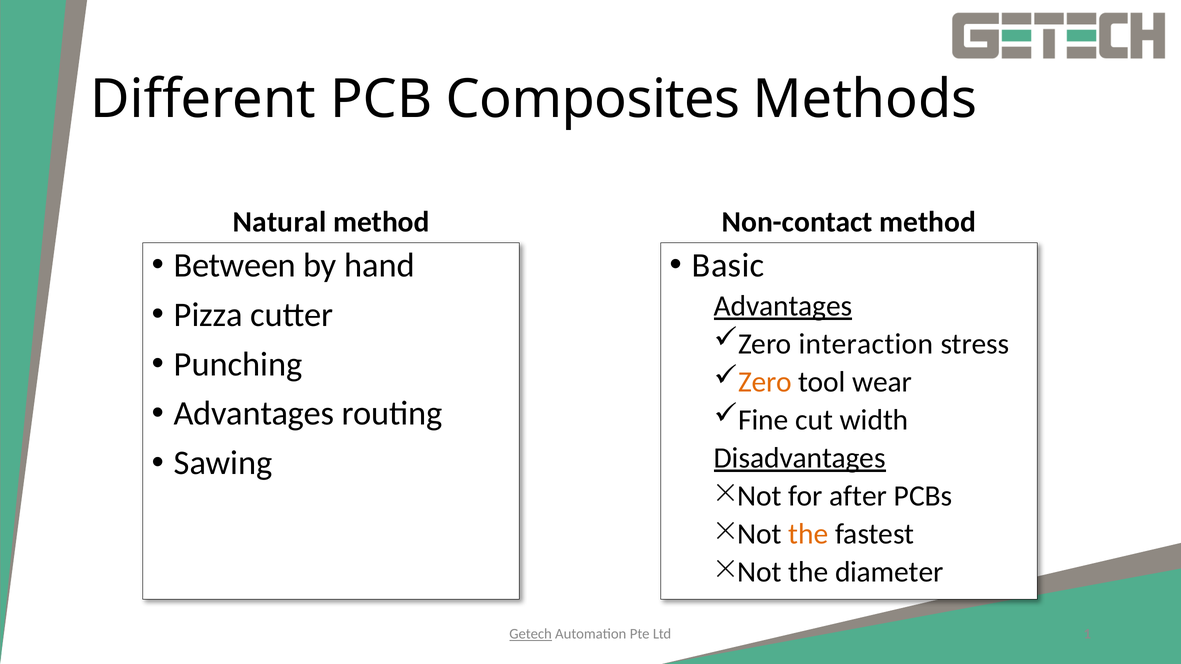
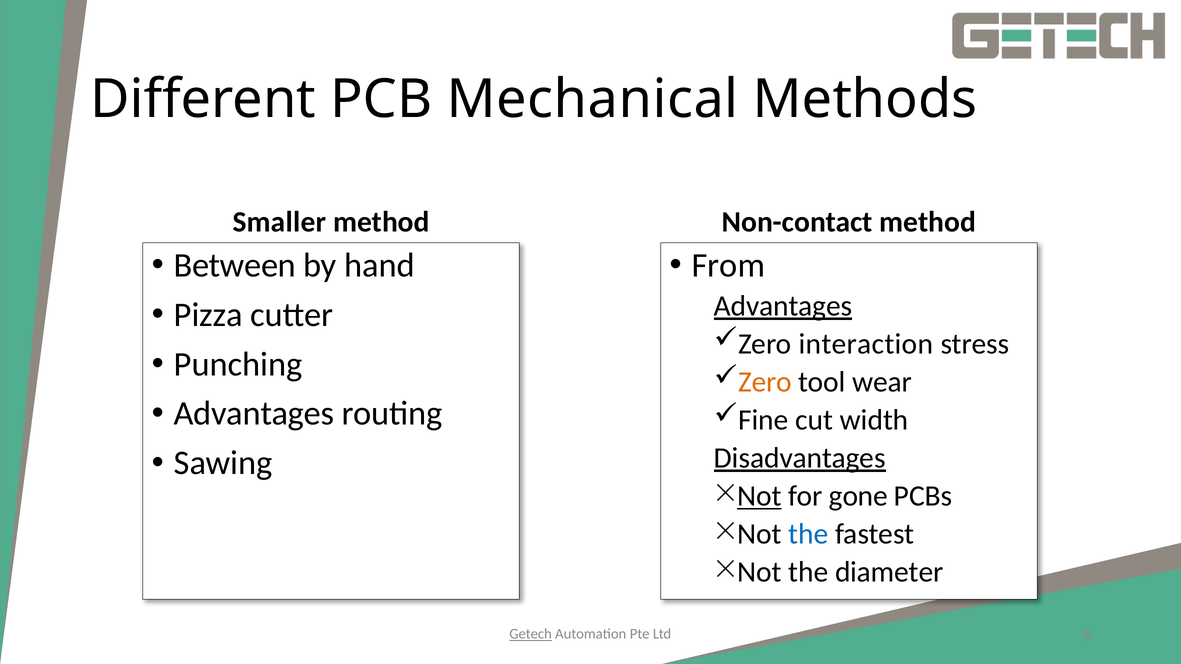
Composites: Composites -> Mechanical (593, 99)
Natural: Natural -> Smaller (279, 222)
Basic: Basic -> From (728, 265)
Not underline: none -> present (759, 496)
after: after -> gone (858, 496)
the colour: orange -> blue (808, 534)
1: 1 -> 6 (1087, 634)
